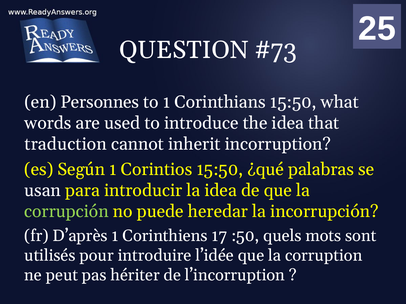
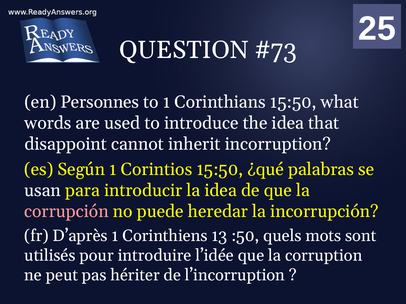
traduction: traduction -> disappoint (66, 144)
corrupción colour: light green -> pink (66, 212)
Corinthiens 17: 17 -> 13 (219, 236)
